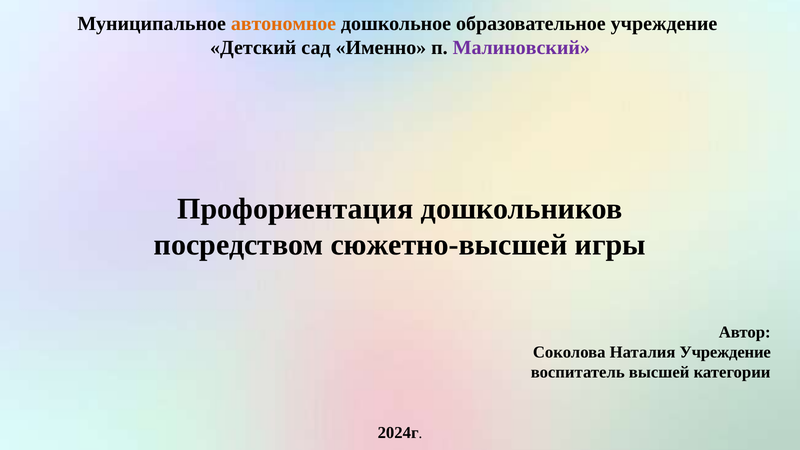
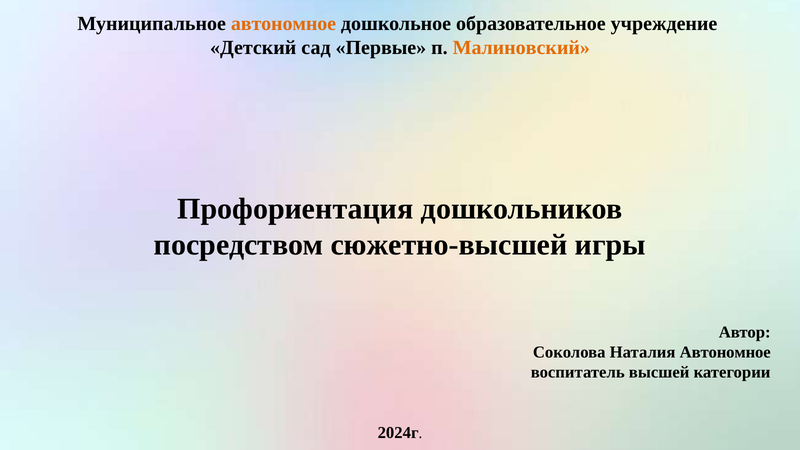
Именно: Именно -> Первые (381, 48)
Малиновский colour: purple -> orange (521, 48)
Наталия Учреждение: Учреждение -> Автономное (725, 352)
